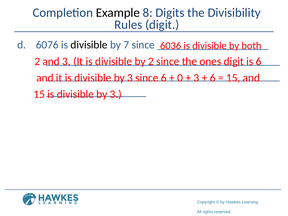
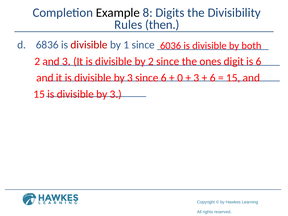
Rules digit: digit -> then (162, 25)
6076: 6076 -> 6836 (47, 45)
divisible colour: black -> red (89, 45)
7: 7 -> 1 (126, 45)
